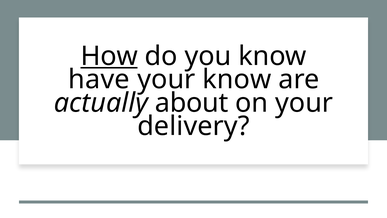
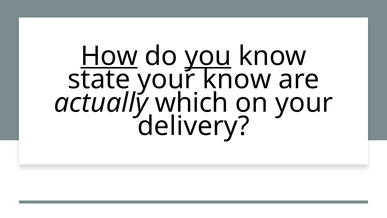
you underline: none -> present (208, 56)
have: have -> state (99, 79)
about: about -> which (192, 103)
